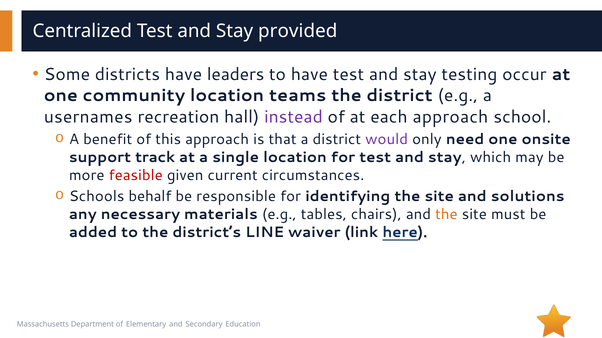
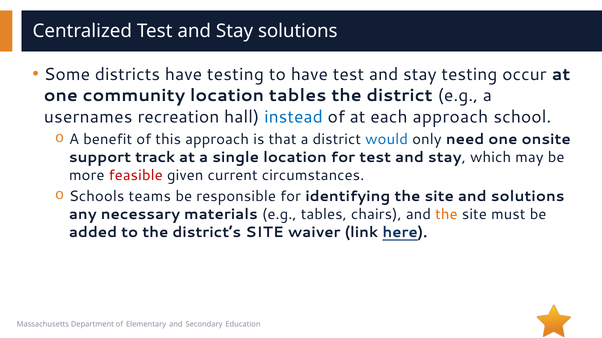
Stay provided: provided -> solutions (298, 31)
have leaders: leaders -> testing (235, 75)
location teams: teams -> tables (298, 96)
instead colour: purple -> blue (293, 117)
would colour: purple -> blue (387, 139)
behalf: behalf -> teams (150, 197)
district’s LINE: LINE -> SITE (265, 233)
